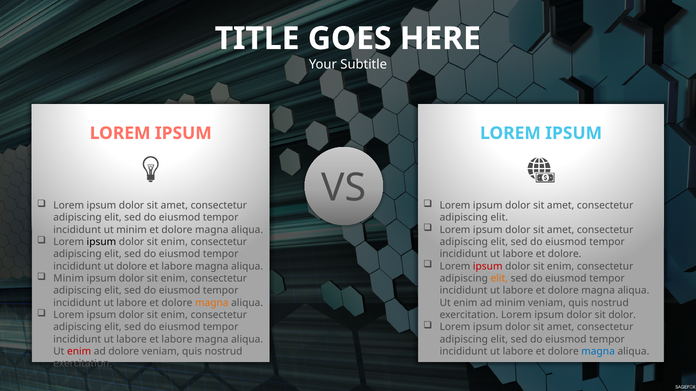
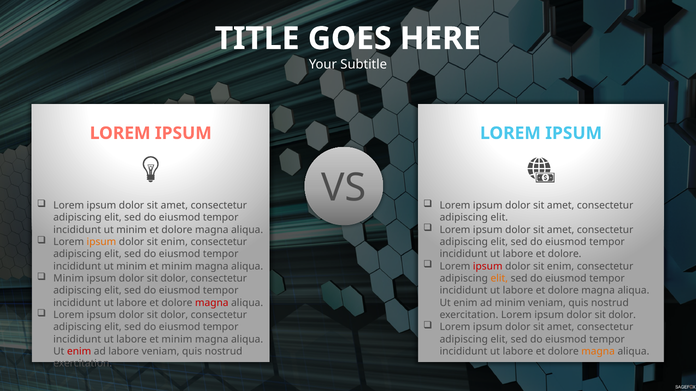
ipsum colour: black -> orange (101, 242)
dolore: dolore -> minim (132, 267)
labore: labore -> minim (177, 267)
enim: enim -> dolor (174, 279)
magna colour: orange -> red (212, 303)
enim: enim -> dolor (174, 315)
labore et labore: labore -> minim (177, 340)
ad dolore: dolore -> labore (124, 352)
magna colour: blue -> orange (598, 352)
